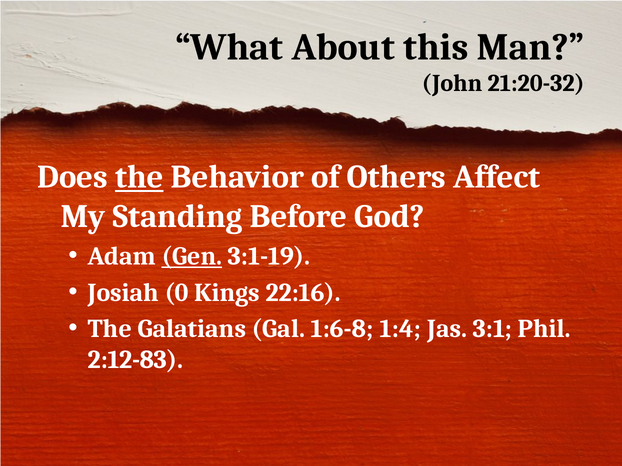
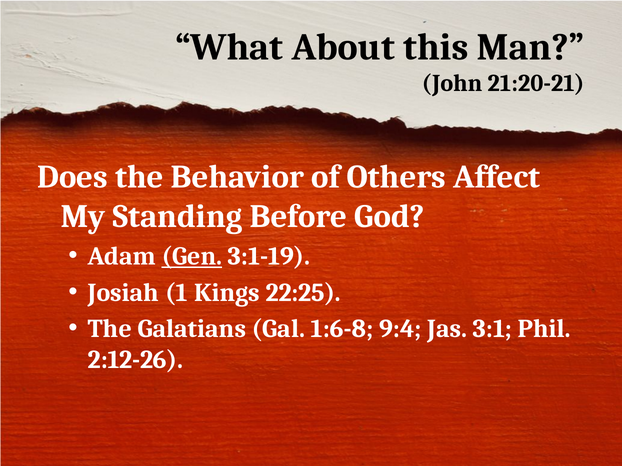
21:20-32: 21:20-32 -> 21:20-21 (536, 84)
the underline: present -> none (139, 177)
0: 0 -> 1 (176, 293)
22:16: 22:16 -> 22:25 (303, 293)
1:4: 1:4 -> 9:4 (400, 329)
2:12-83: 2:12-83 -> 2:12-26 (135, 360)
